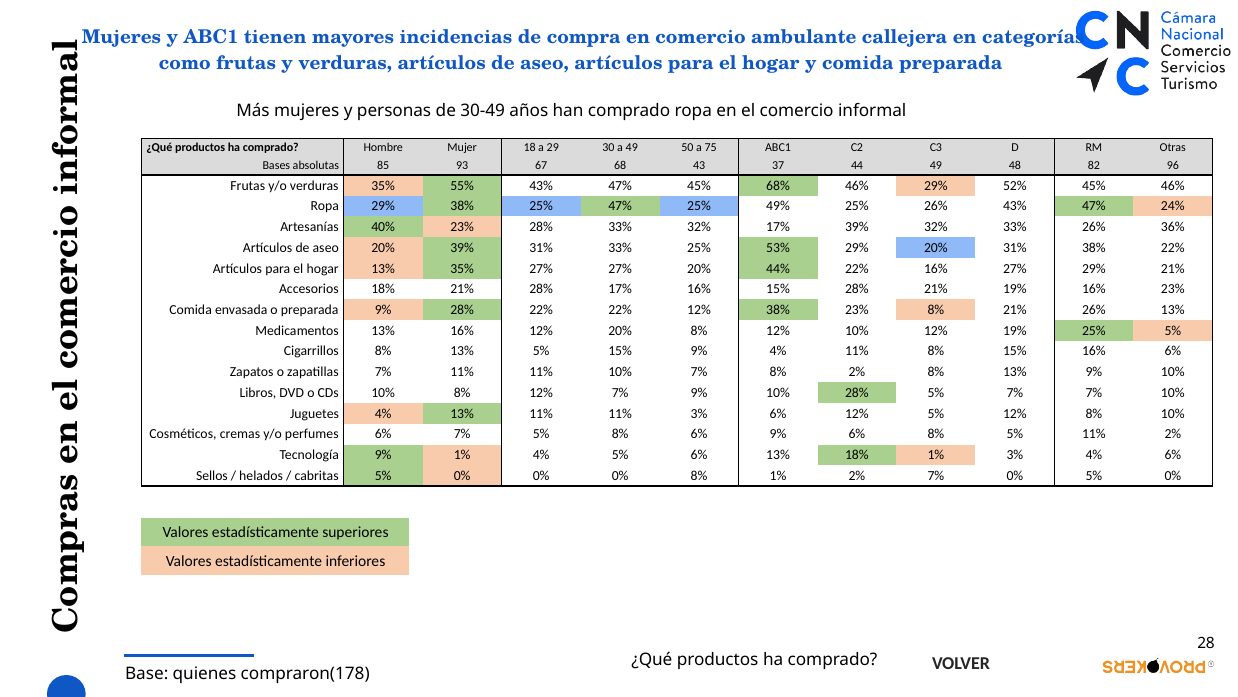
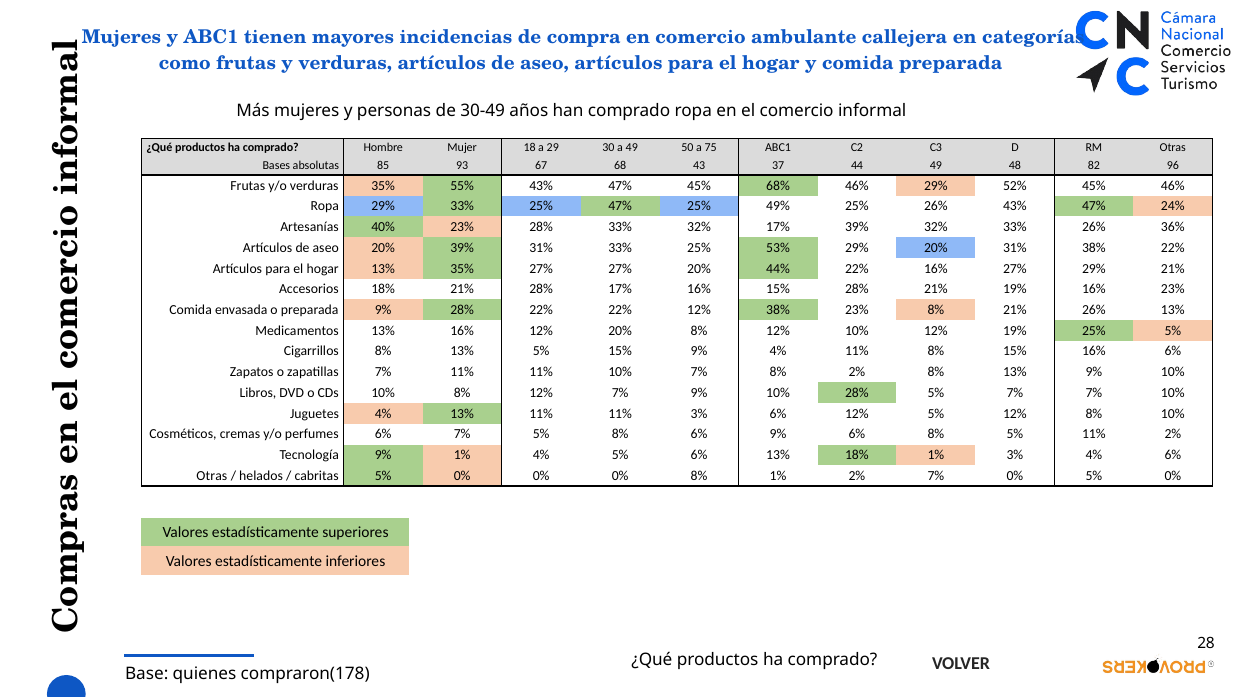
29% 38%: 38% -> 33% (462, 206)
Sellos: Sellos -> Otras (212, 475)
